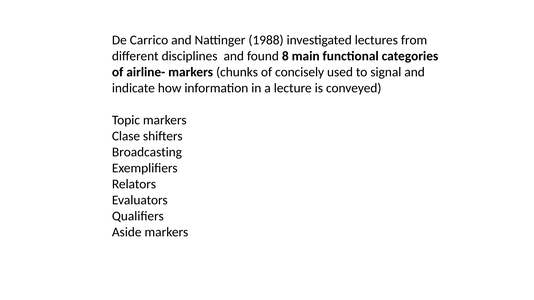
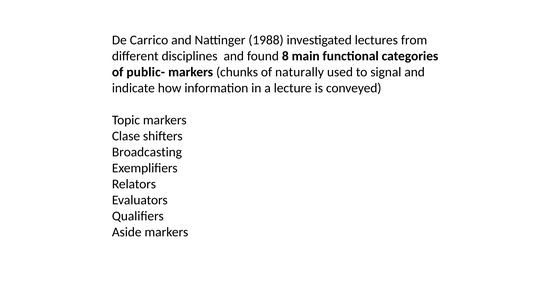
airline-: airline- -> public- (146, 72)
concisely: concisely -> naturally (300, 72)
